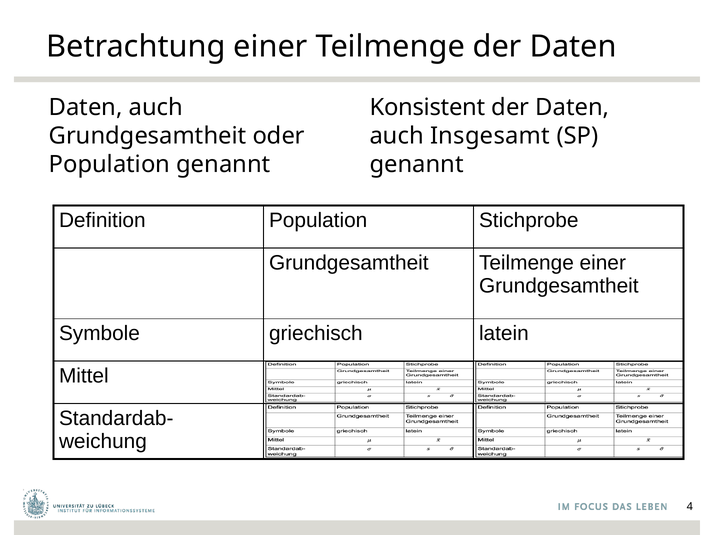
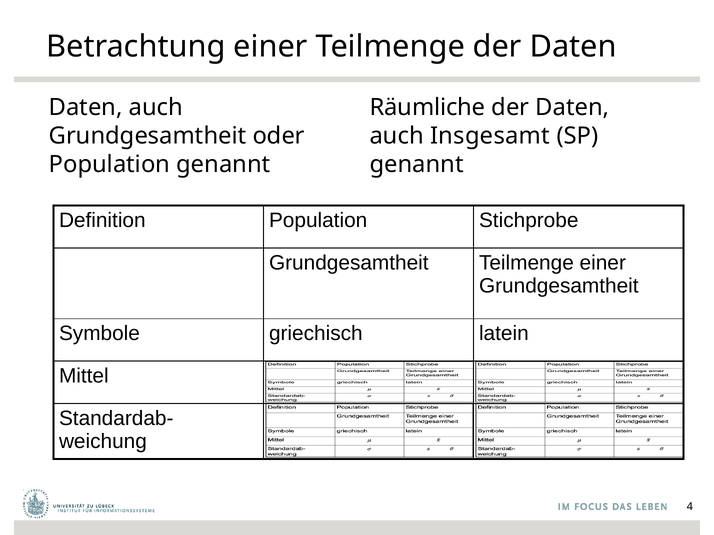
Konsistent: Konsistent -> Räumliche (427, 107)
